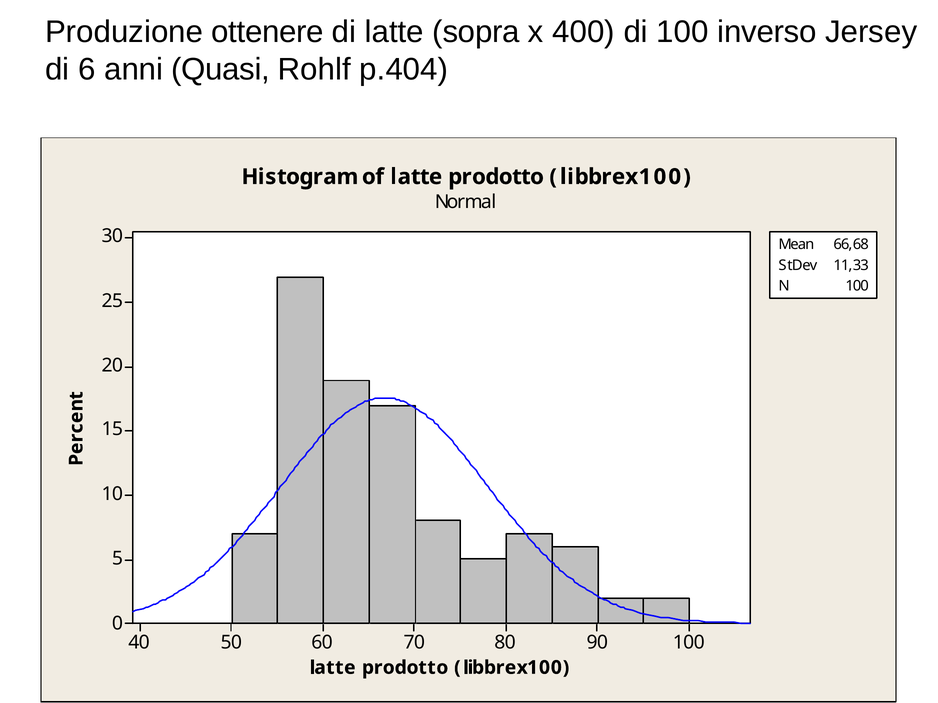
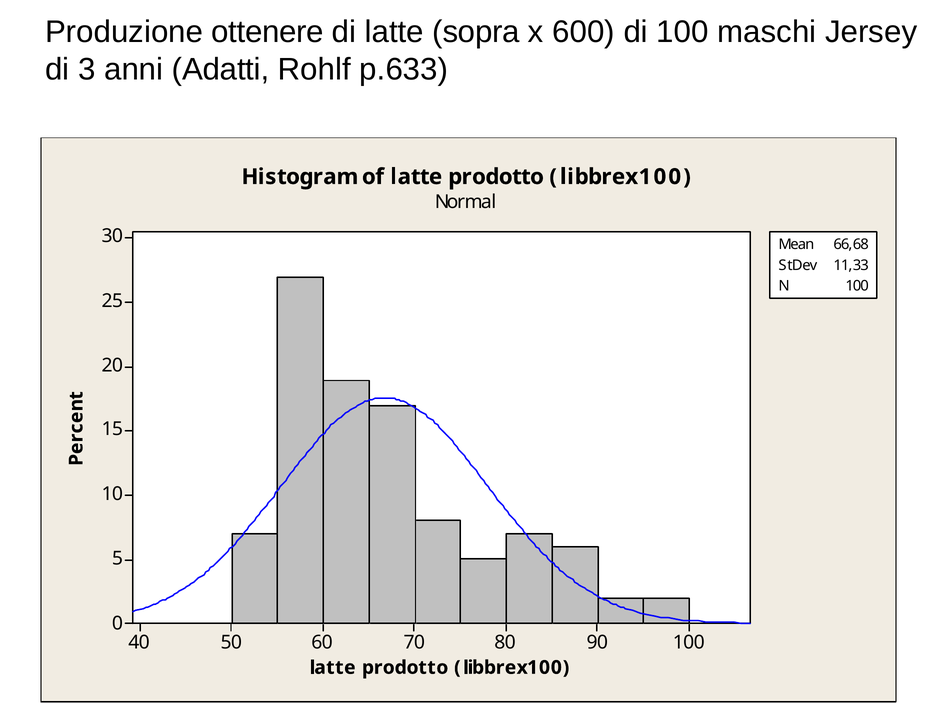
400: 400 -> 600 (584, 32)
inverso: inverso -> maschi (767, 32)
6: 6 -> 3 (87, 70)
Quasi: Quasi -> Adatti (221, 70)
p.404: p.404 -> p.633 (404, 70)
